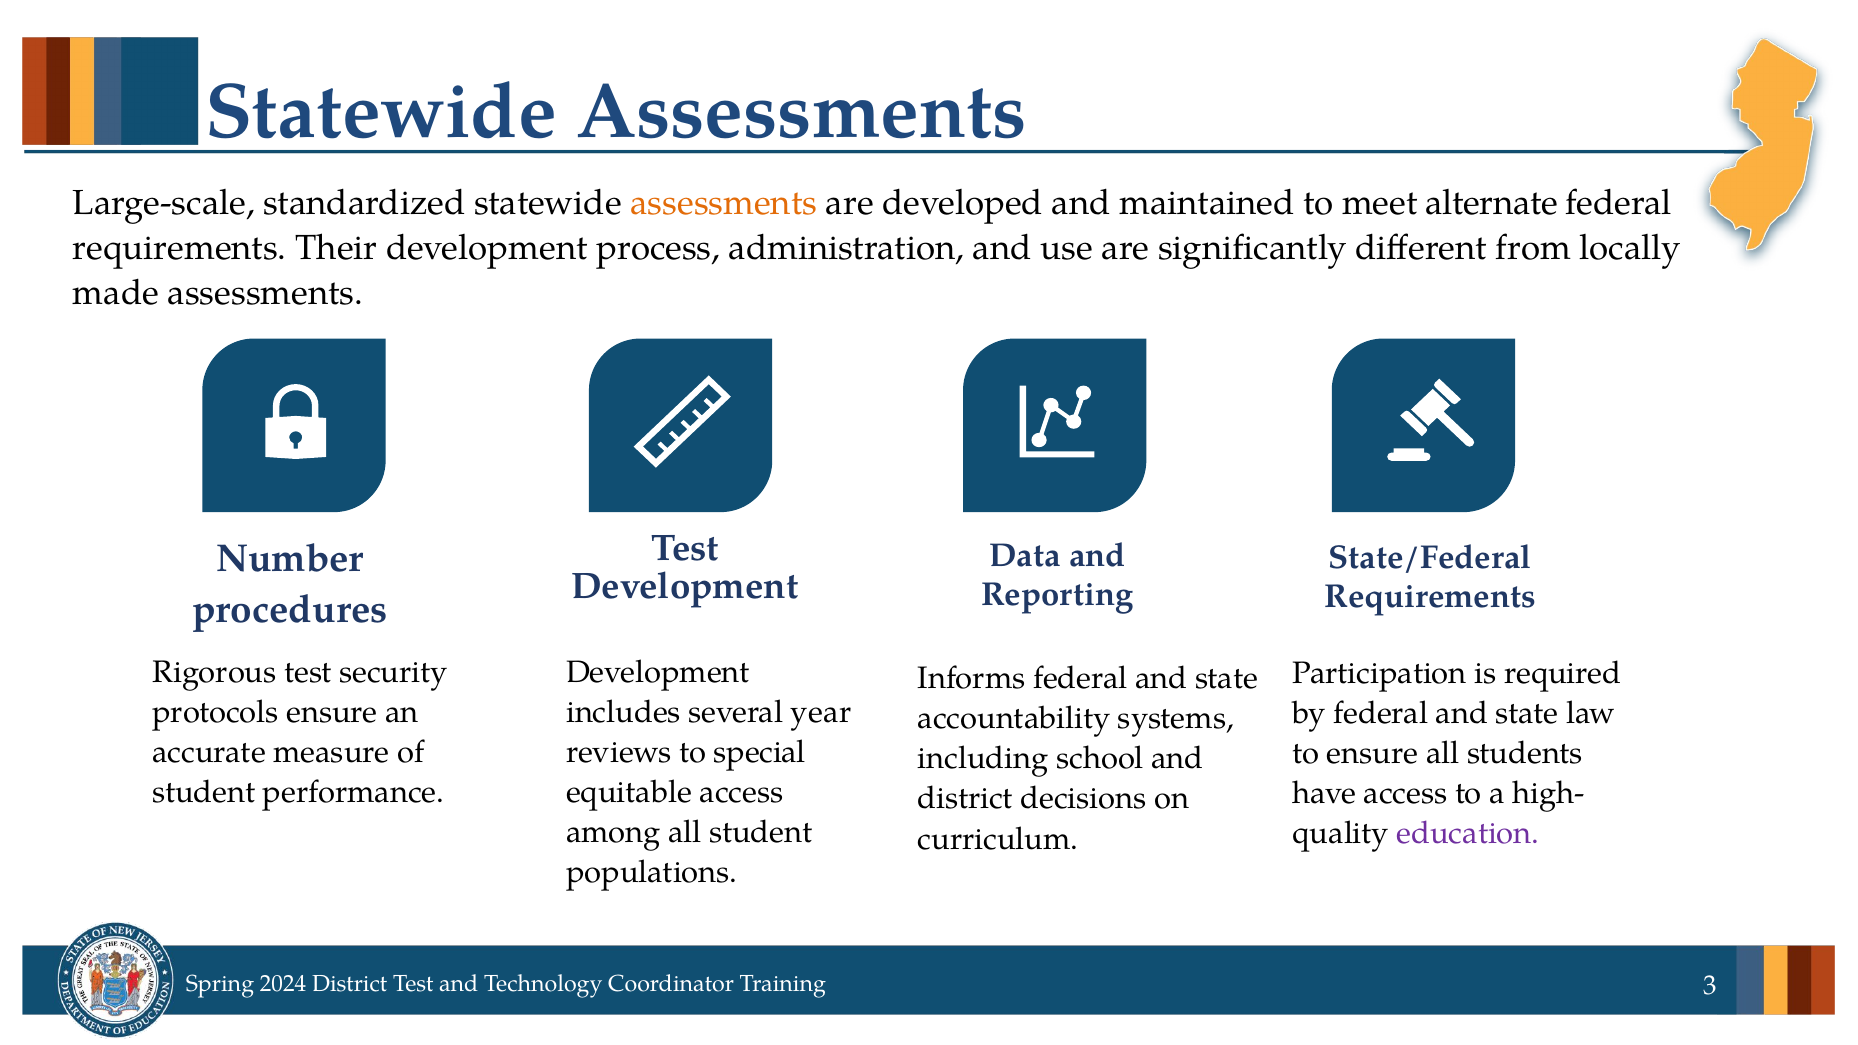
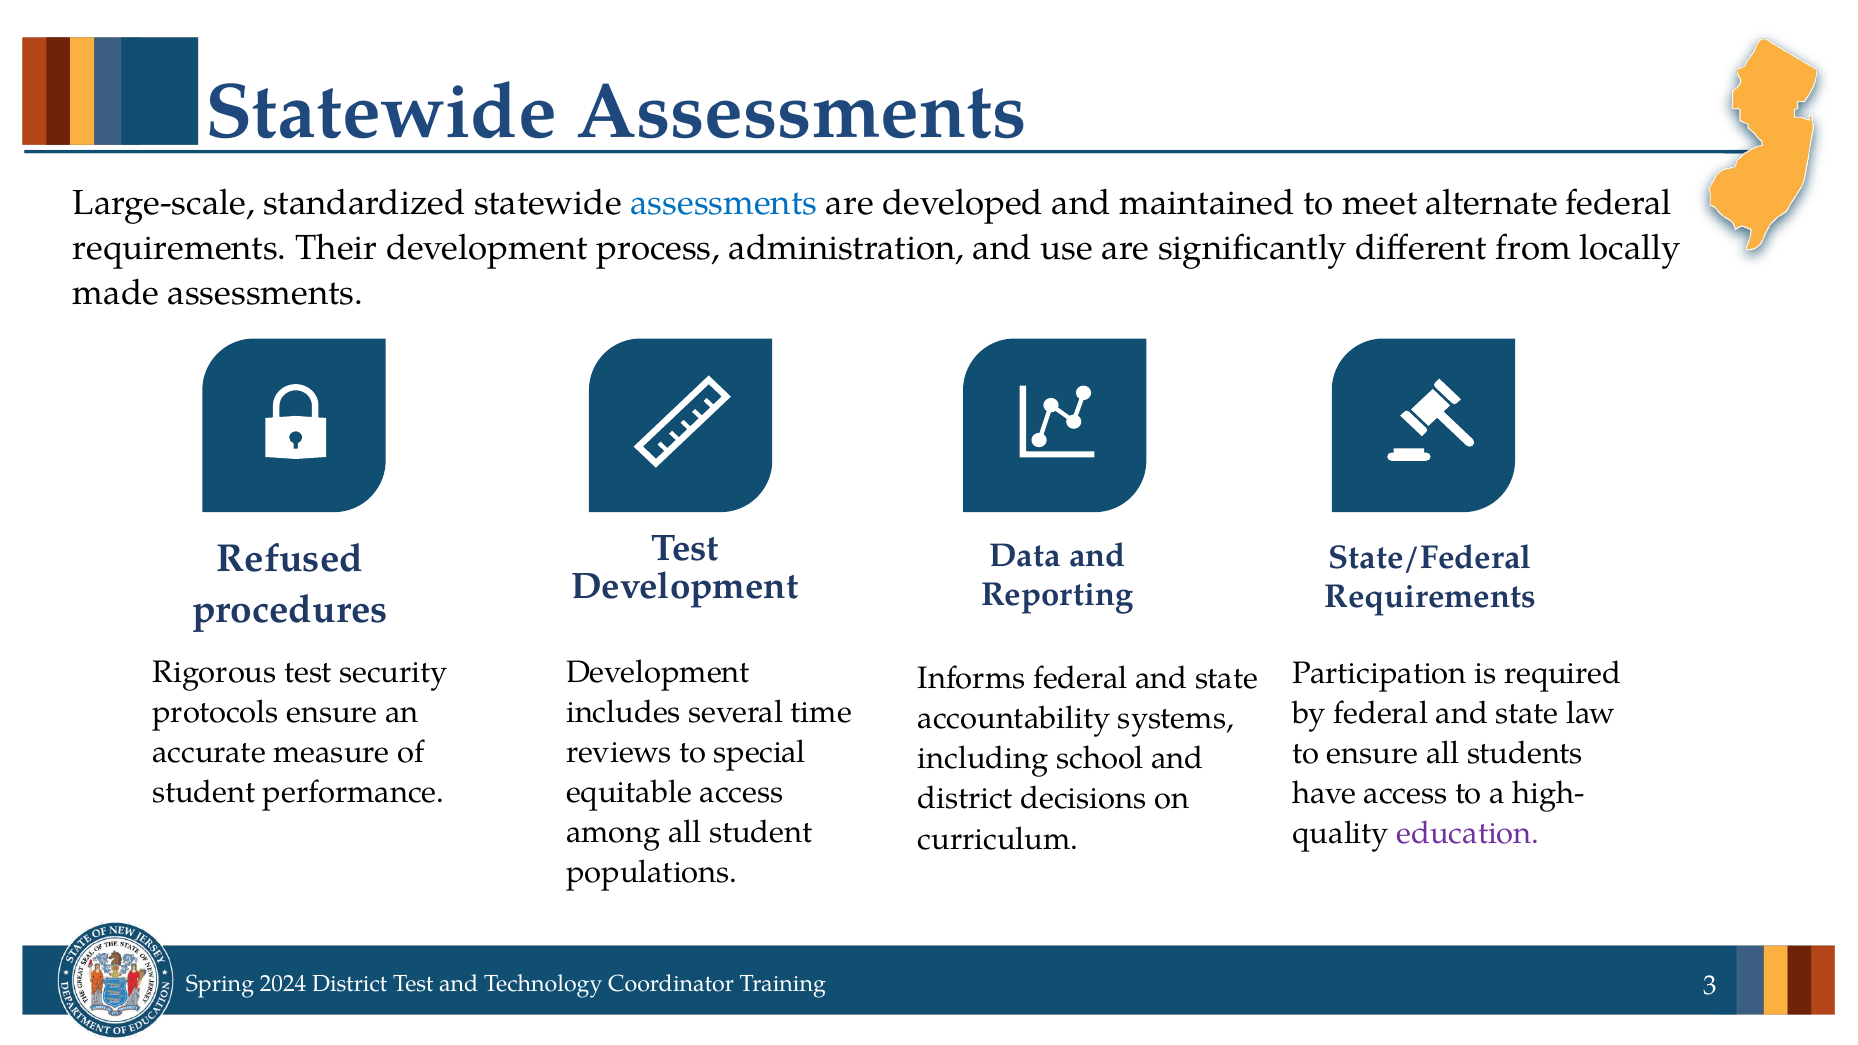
assessments colour: orange -> blue (724, 203)
Number: Number -> Refused (290, 559)
year: year -> time (821, 712)
